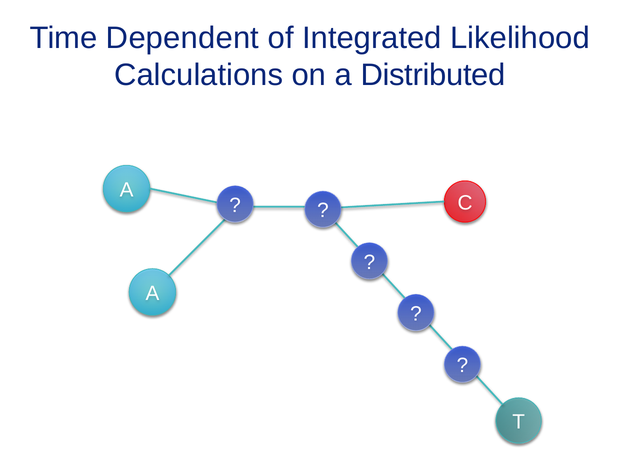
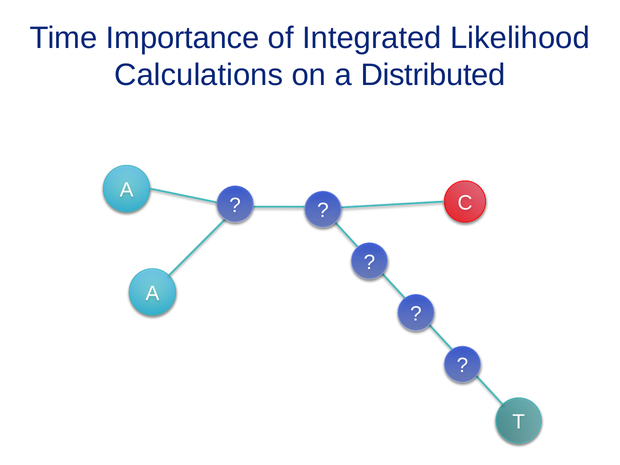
Dependent: Dependent -> Importance (183, 38)
